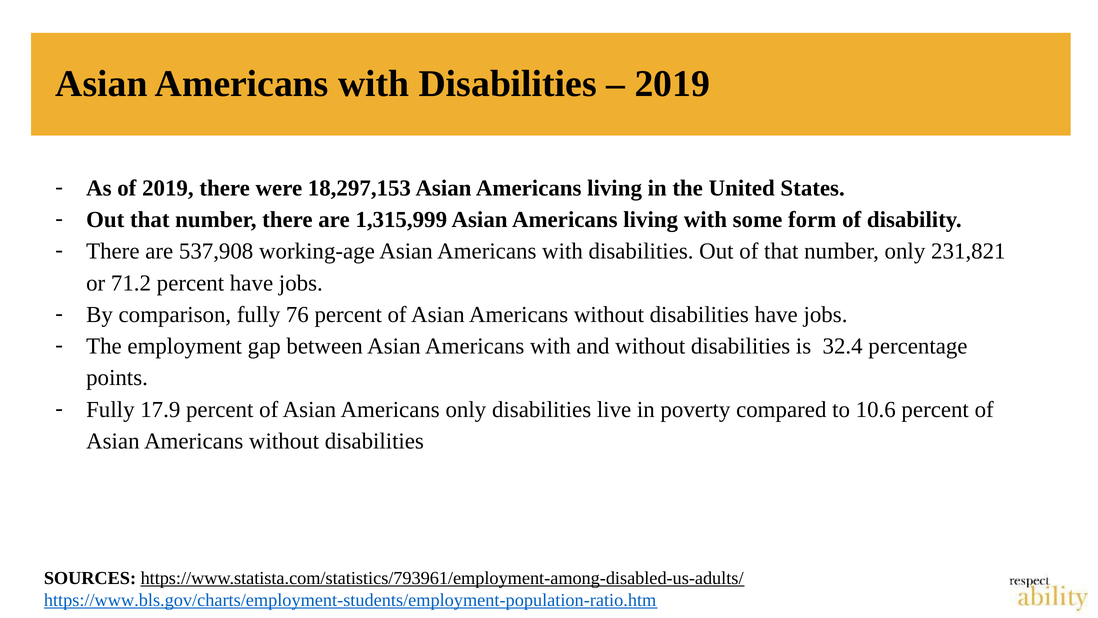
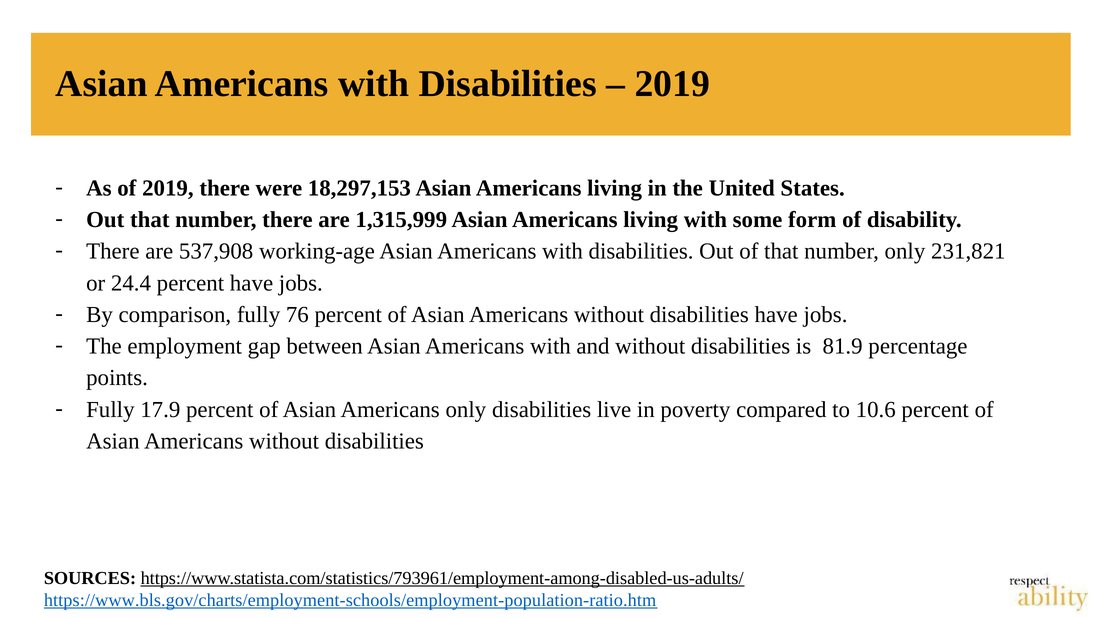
71.2: 71.2 -> 24.4 (131, 283)
32.4: 32.4 -> 81.9 (843, 346)
https://www.bls.gov/charts/employment-students/employment-population-ratio.htm: https://www.bls.gov/charts/employment-students/employment-population-ratio.htm -> https://www.bls.gov/charts/employment-schools/employment-population-ratio.htm (350, 600)
